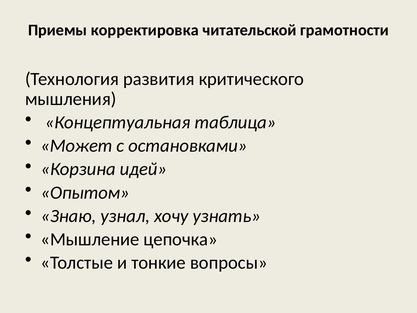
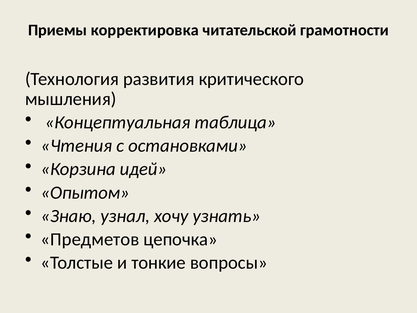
Может: Может -> Чтения (76, 146)
Мышление: Мышление -> Предметов (90, 239)
